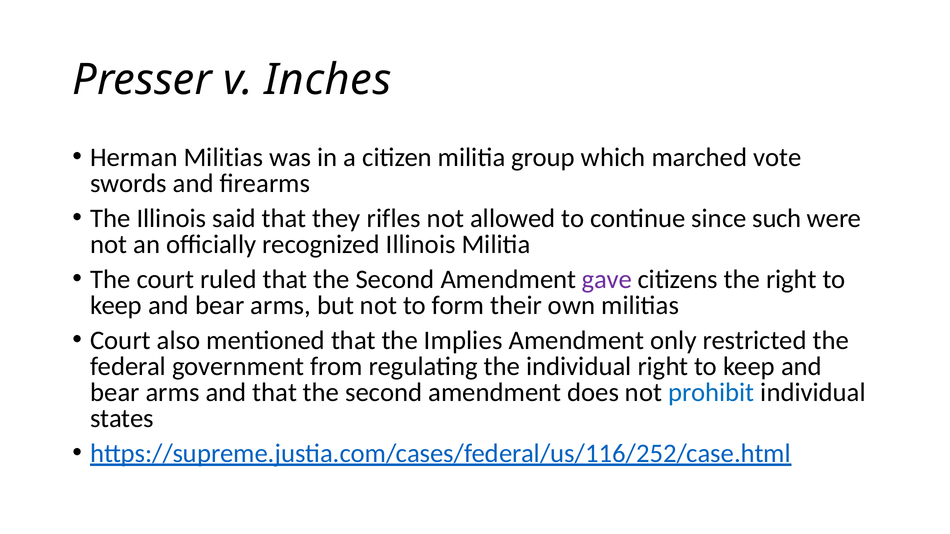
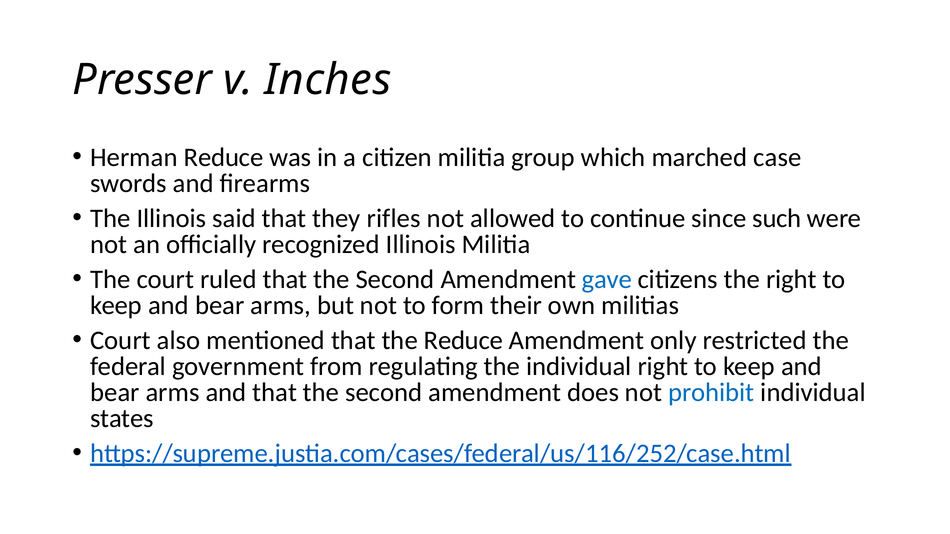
Herman Militias: Militias -> Reduce (223, 158)
vote: vote -> case (777, 158)
gave colour: purple -> blue (607, 280)
the Implies: Implies -> Reduce (463, 340)
